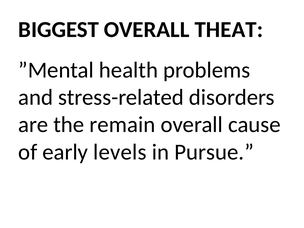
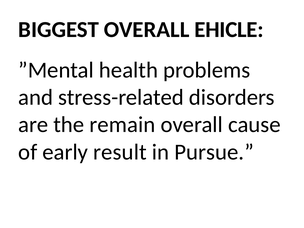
THEAT: THEAT -> EHICLE (229, 30)
levels: levels -> result (120, 152)
